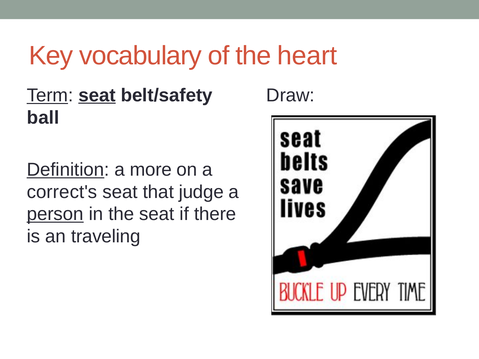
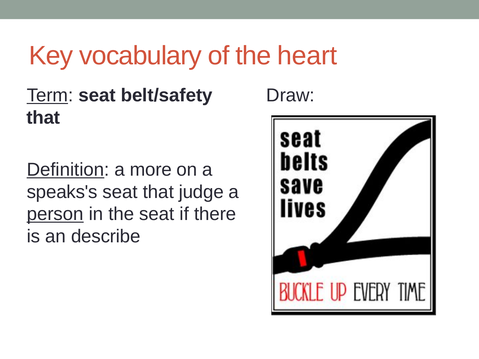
seat underline: present -> none (97, 95)
ball: ball -> that (43, 118)
correct's: correct's -> speaks's (62, 192)
traveling: traveling -> describe (106, 237)
